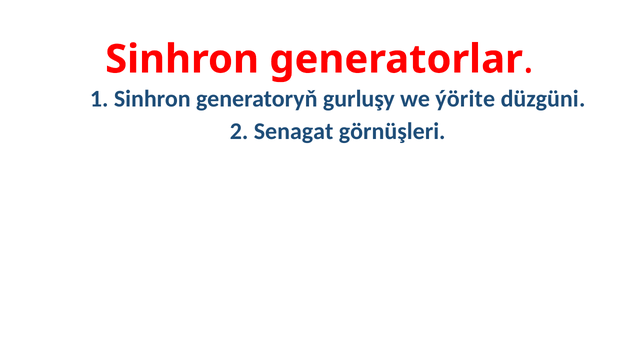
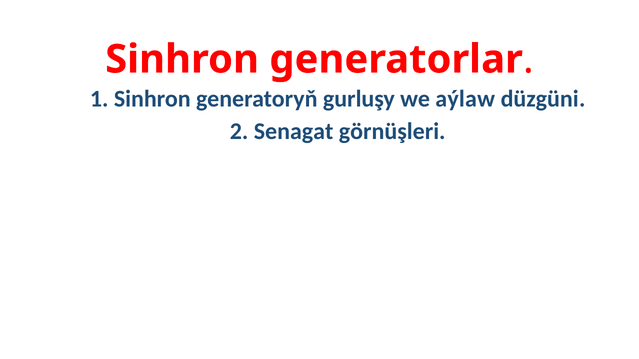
ýörite: ýörite -> aýlaw (465, 99)
